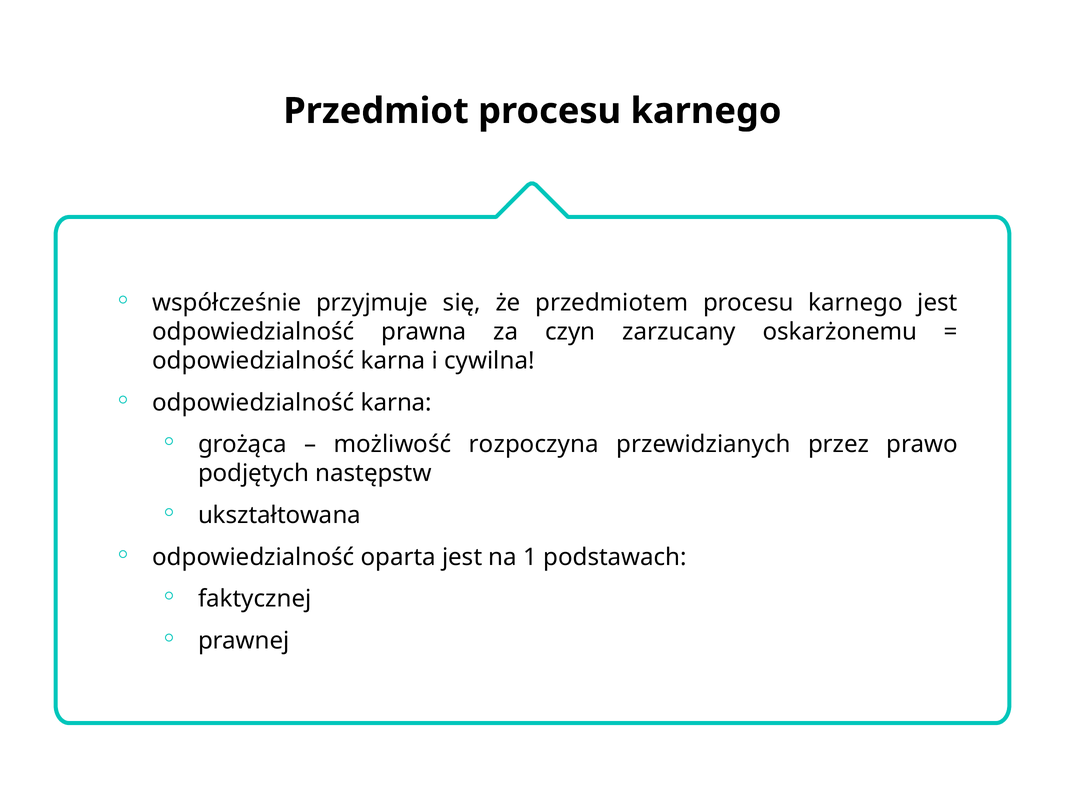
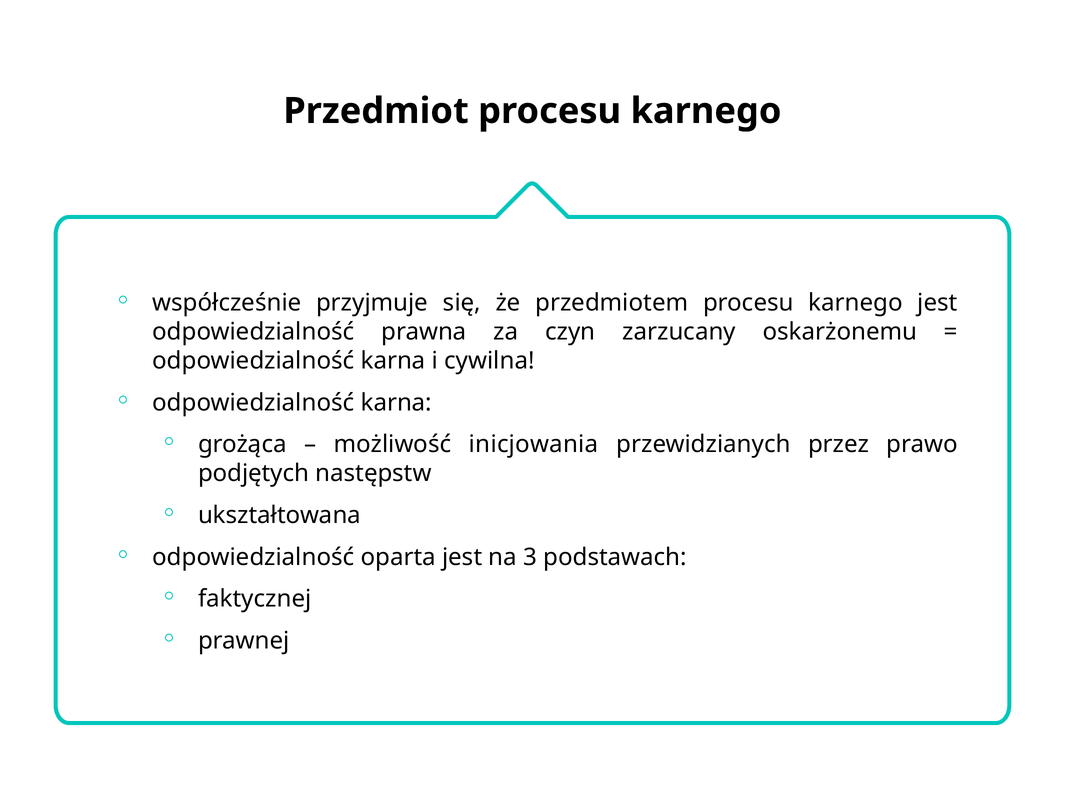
rozpoczyna: rozpoczyna -> inicjowania (534, 445)
1: 1 -> 3 (530, 558)
